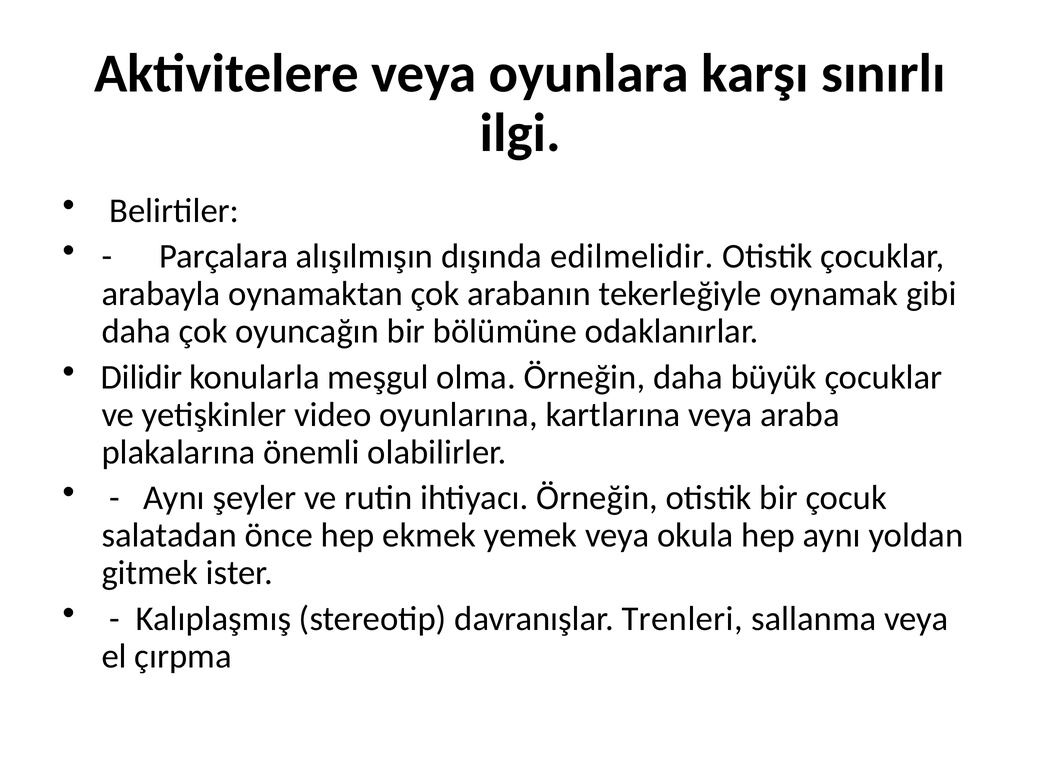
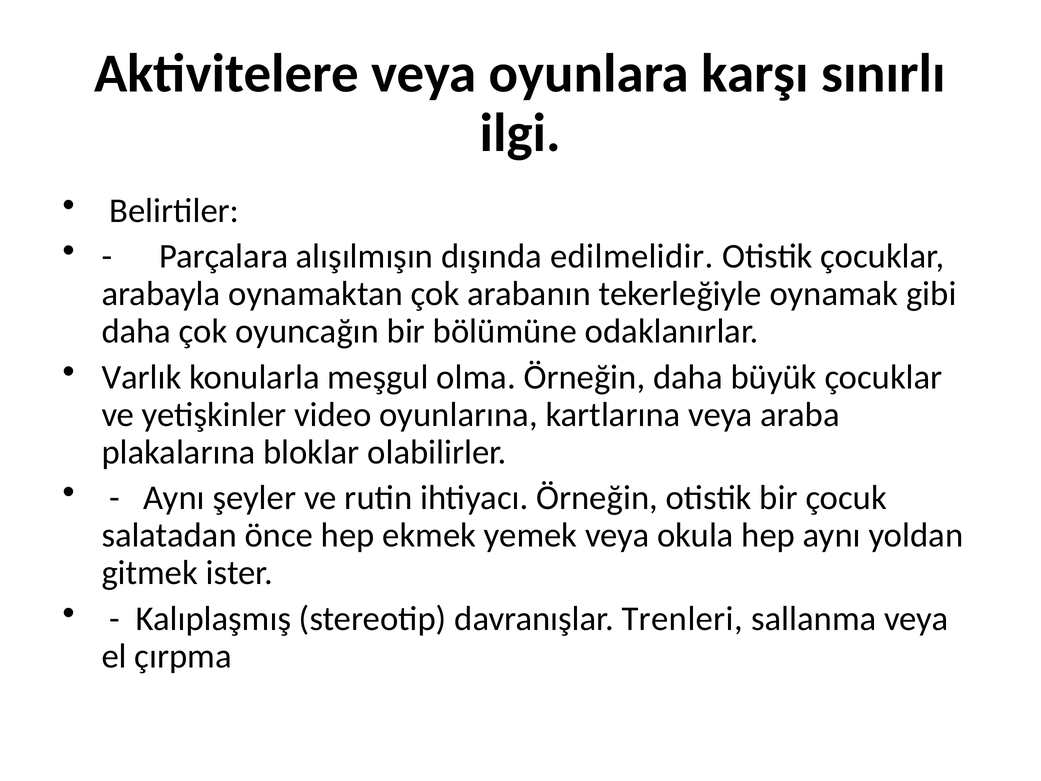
Dilidir: Dilidir -> Varlık (141, 377)
önemli: önemli -> bloklar (311, 452)
